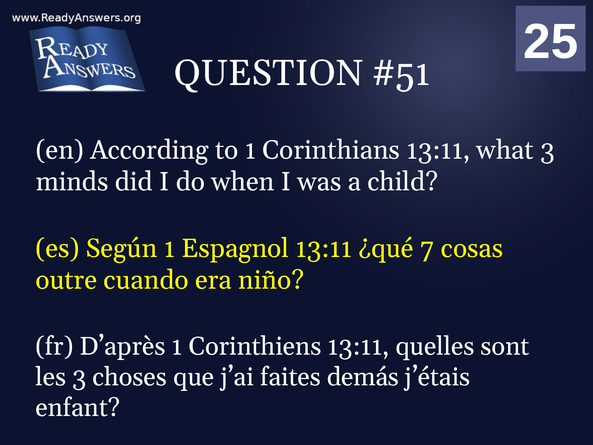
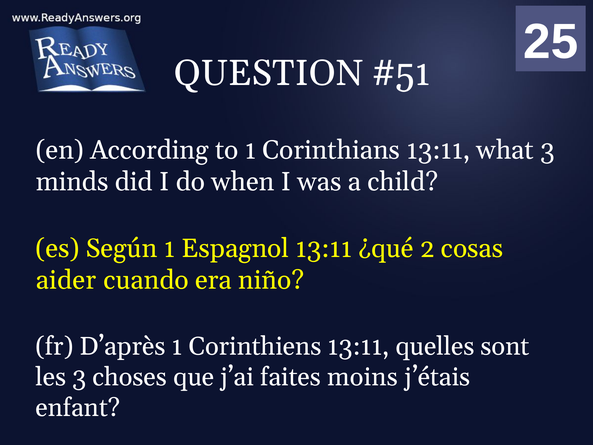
7: 7 -> 2 (427, 248)
outre: outre -> aider (66, 280)
demás: demás -> moins (363, 377)
